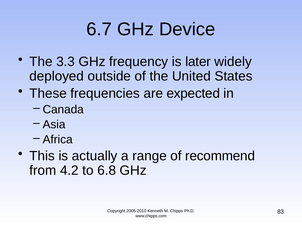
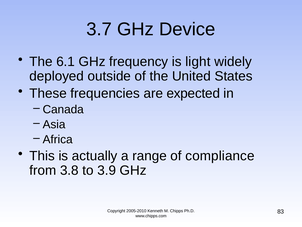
6.7: 6.7 -> 3.7 (99, 29)
3.3: 3.3 -> 6.1 (66, 62)
later: later -> light (198, 62)
recommend: recommend -> compliance (220, 156)
4.2: 4.2 -> 3.8 (69, 170)
6.8: 6.8 -> 3.9 (107, 170)
